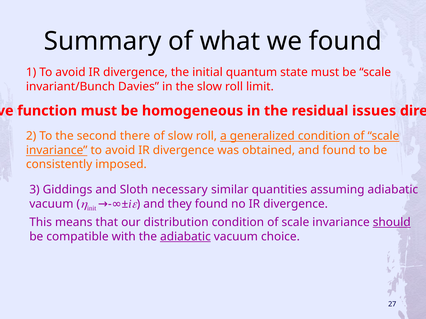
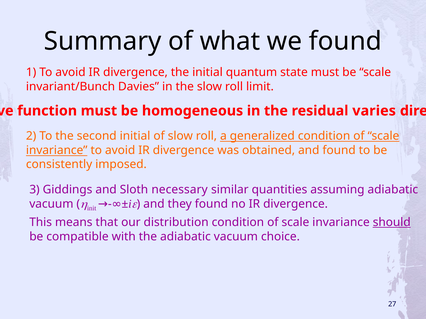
issues: issues -> varies (374, 111)
second there: there -> initial (135, 136)
adiabatic underline: present -> none (185, 237)
